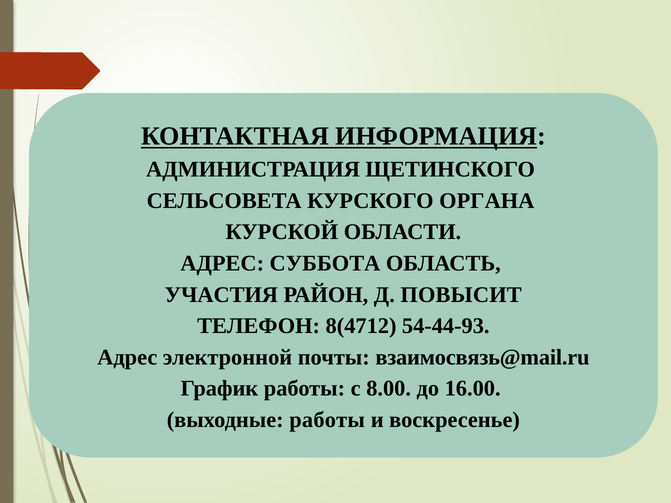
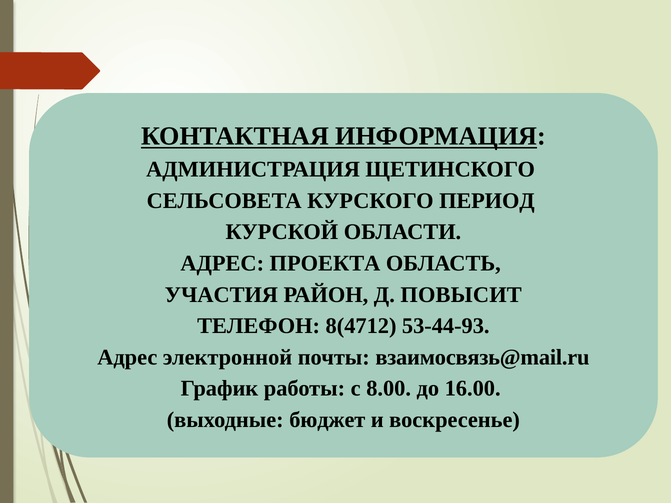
ОРГАНА: ОРГАНА -> ПЕРИОД (487, 201)
СУББОТА: СУББОТА -> ПРОЕКТА (325, 264)
54-44-93: 54-44-93 -> 53-44-93 (446, 326)
выходные работы: работы -> бюджет (327, 420)
